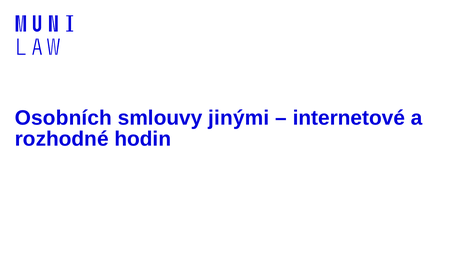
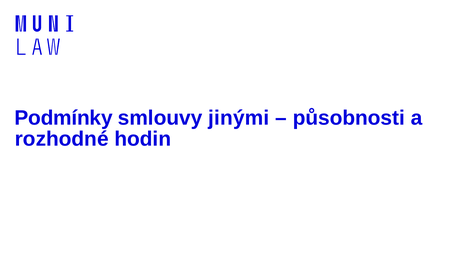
Osobních: Osobních -> Podmínky (64, 118)
internetové: internetové -> působnosti (349, 118)
